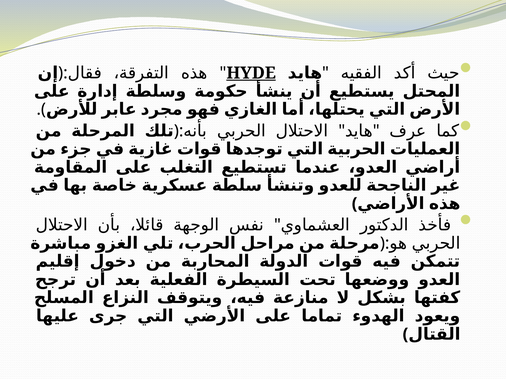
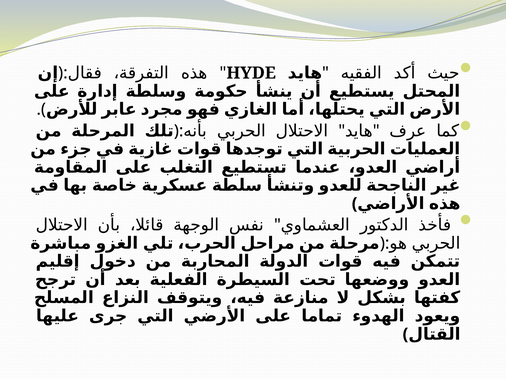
HYDE underline: present -> none (251, 73)
